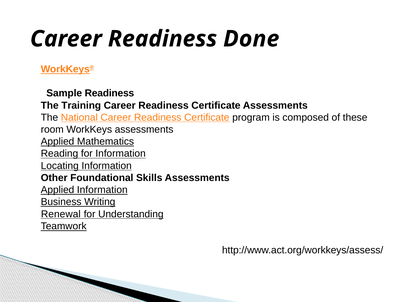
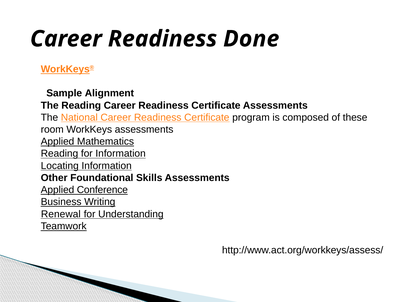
Sample Readiness: Readiness -> Alignment (109, 93)
The Training: Training -> Reading (81, 105)
Applied Information: Information -> Conference (102, 190)
